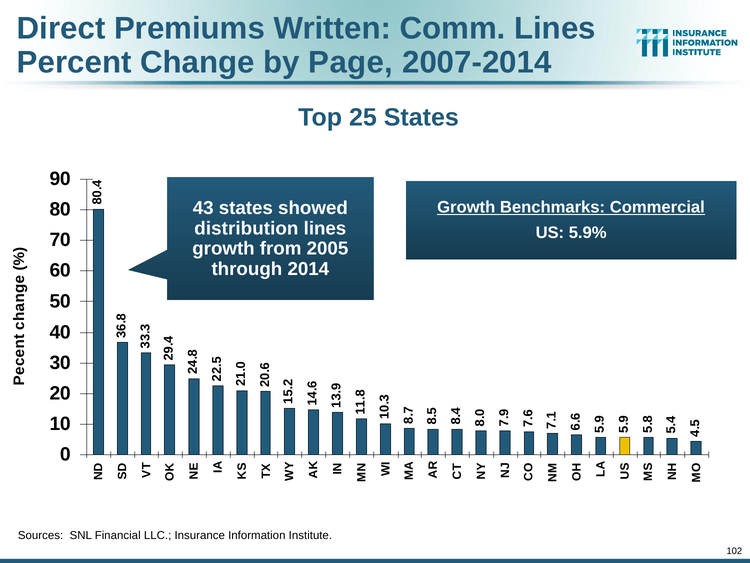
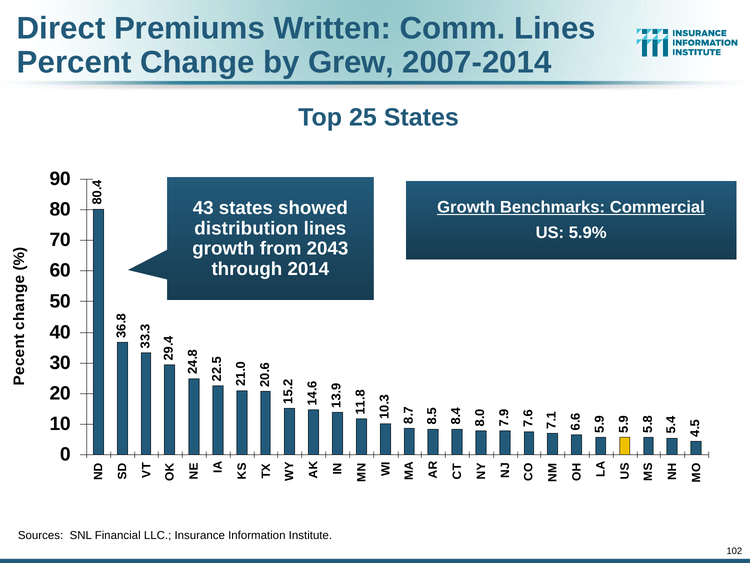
Page: Page -> Grew (351, 62)
2005: 2005 -> 2043 (327, 248)
